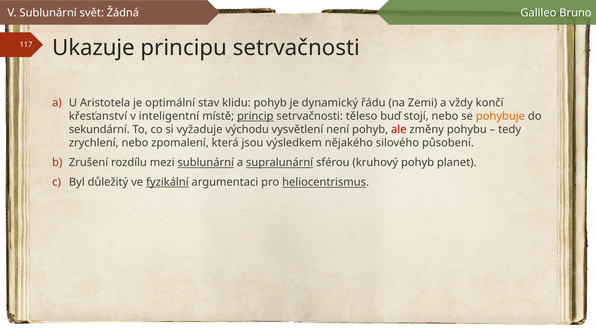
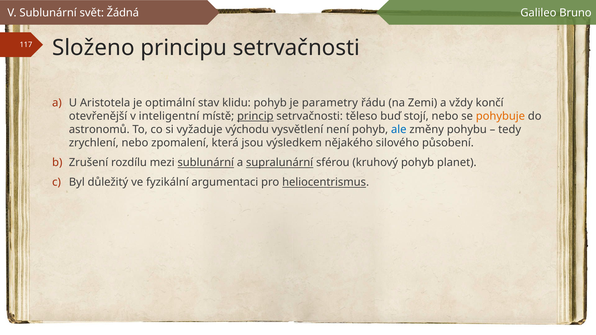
Ukazuje: Ukazuje -> Složeno (93, 48)
dynamický: dynamický -> parametry (330, 103)
křesťanství: křesťanství -> otevřenější (98, 116)
sekundární: sekundární -> astronomů (99, 130)
ale colour: red -> blue (399, 130)
fyzikální underline: present -> none (167, 182)
